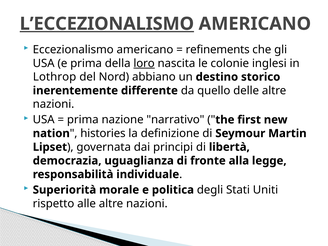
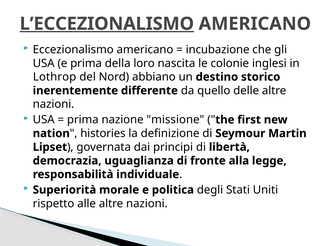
refinements: refinements -> incubazione (218, 50)
loro underline: present -> none (144, 63)
narrativo: narrativo -> missione (175, 120)
